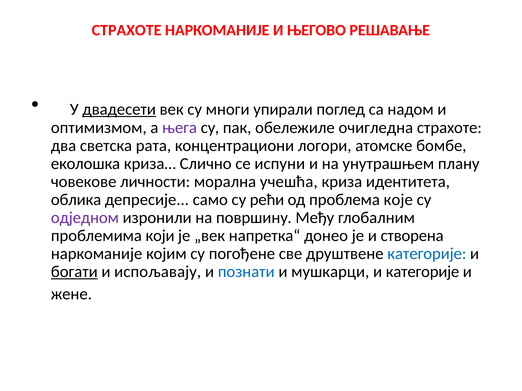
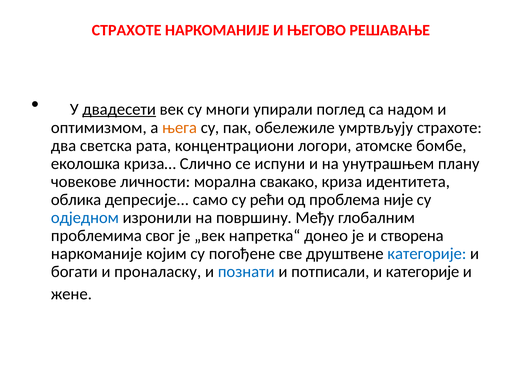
њега colour: purple -> orange (180, 128)
очигледна: очигледна -> умртвљују (376, 128)
учешћа: учешћа -> свакако (289, 182)
које: које -> није (398, 200)
одједном colour: purple -> blue (85, 218)
који: који -> свог (160, 236)
богати underline: present -> none (74, 272)
испољавају: испољавају -> проналаску (158, 272)
мушкарци: мушкарци -> потписали (330, 272)
